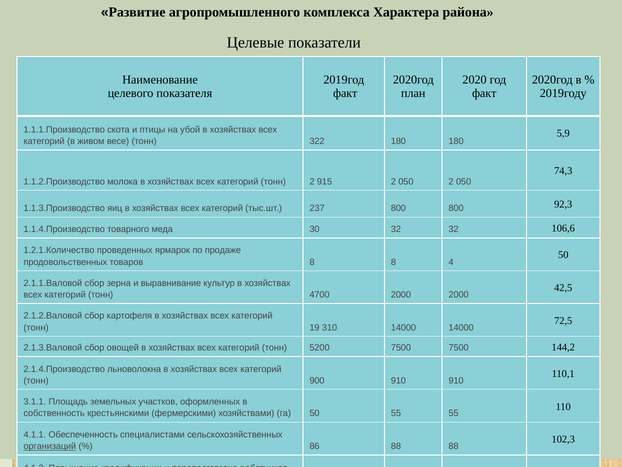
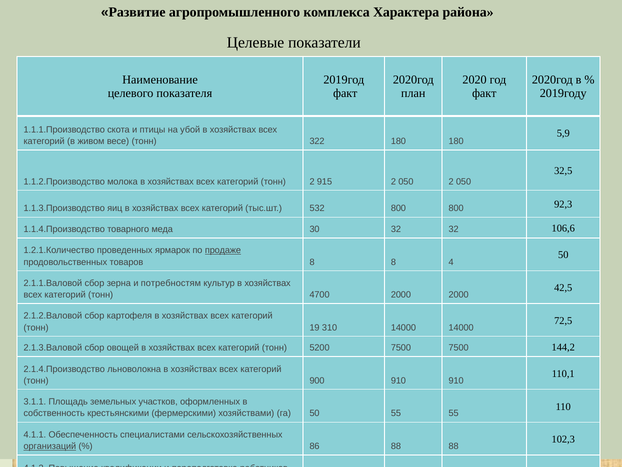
74,3: 74,3 -> 32,5 (563, 171)
237: 237 -> 532 (317, 208)
продаже underline: none -> present (223, 250)
выравнивание: выравнивание -> потребностям (171, 283)
